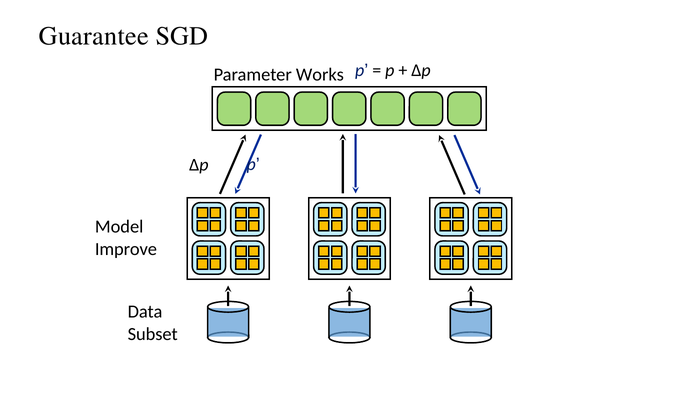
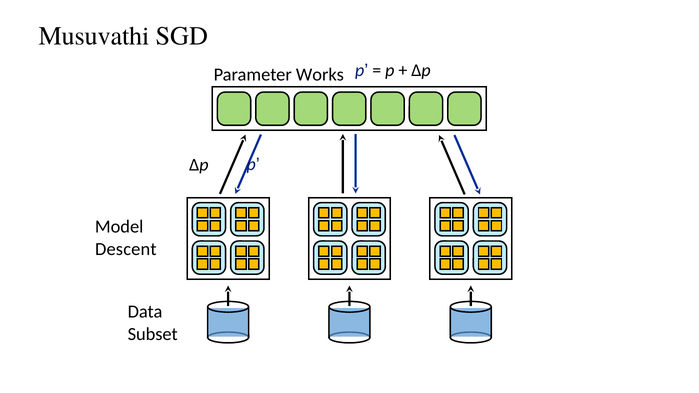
Guarantee: Guarantee -> Musuvathi (94, 36)
Improve: Improve -> Descent (126, 249)
